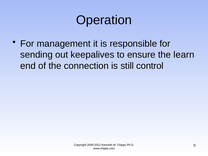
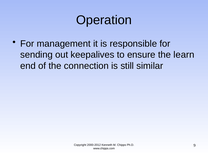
control: control -> similar (150, 66)
